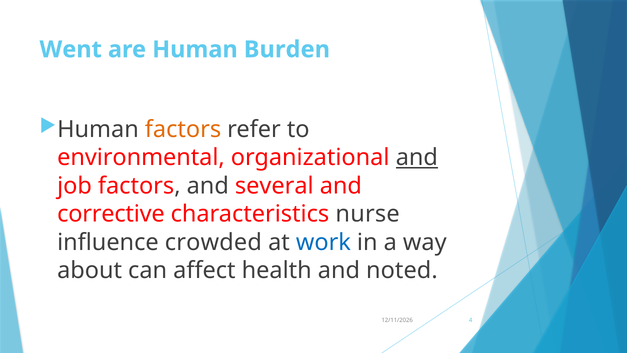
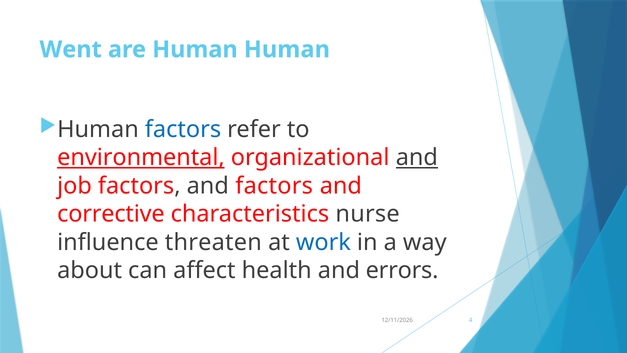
Human Burden: Burden -> Human (287, 49)
factors colour: orange -> blue (183, 129)
environmental underline: none -> present (141, 157)
and several: several -> factors (274, 186)
crowded: crowded -> threaten (213, 242)
noted: noted -> errors (402, 270)
